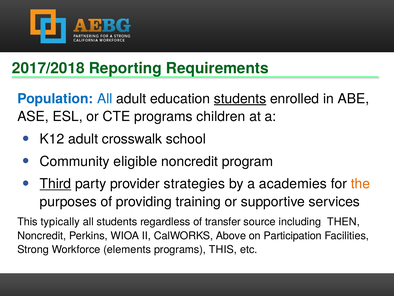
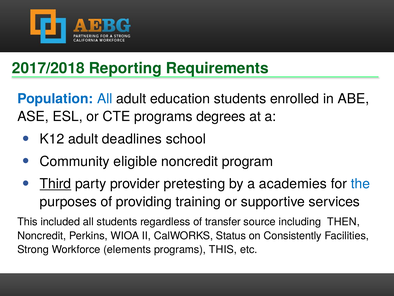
students underline: present -> none (240, 99)
children: children -> degrees (221, 116)
crosswalk: crosswalk -> deadlines (132, 139)
strategies: strategies -> pretesting (194, 184)
the colour: orange -> blue (360, 184)
typically: typically -> included (60, 221)
Above: Above -> Status (231, 235)
Participation: Participation -> Consistently (293, 235)
